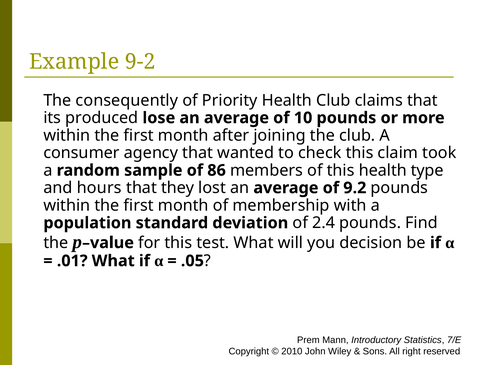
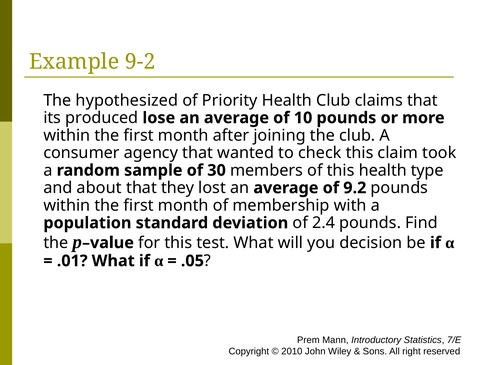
consequently: consequently -> hypothesized (127, 100)
86: 86 -> 30 (217, 170)
hours: hours -> about (99, 188)
